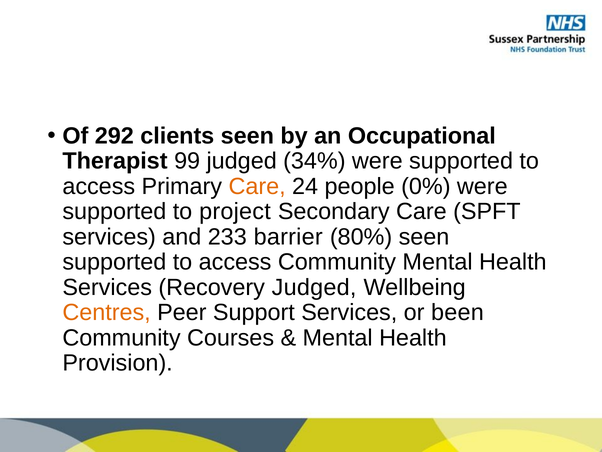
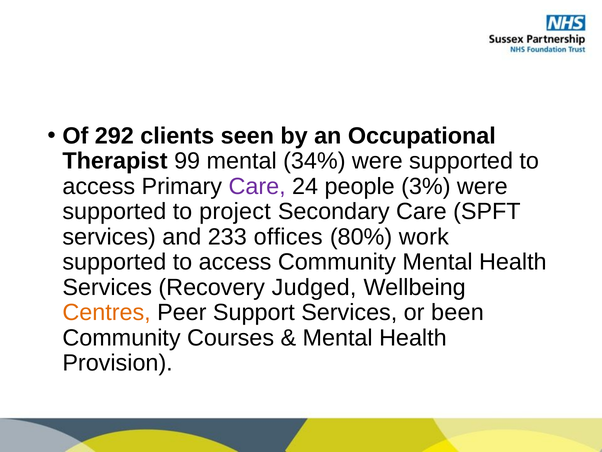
99 judged: judged -> mental (242, 161)
Care colour: orange -> purple (257, 186)
0%: 0% -> 3% (426, 186)
barrier: barrier -> offices (288, 237)
80% seen: seen -> work (424, 237)
